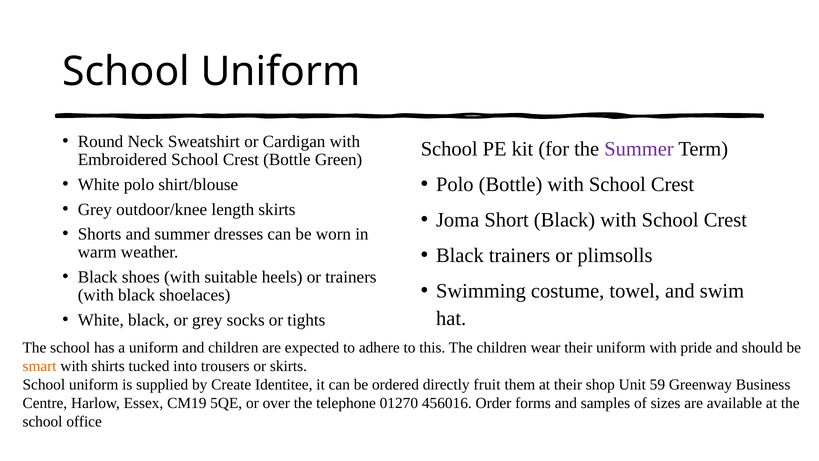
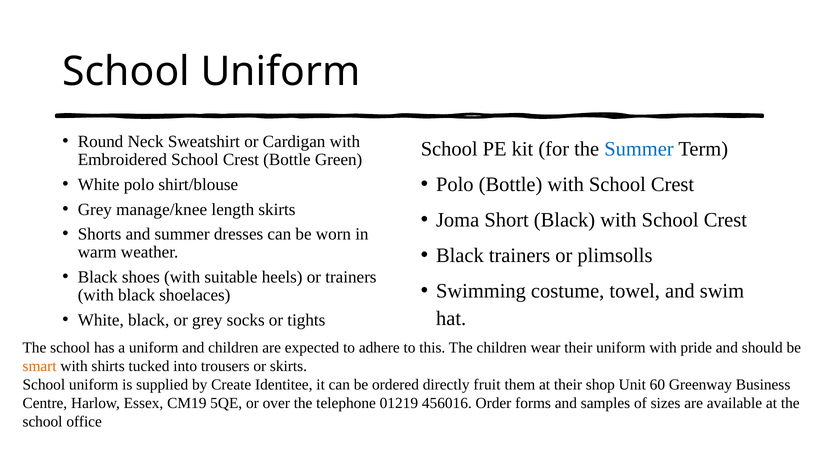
Summer colour: purple -> blue (639, 149)
outdoor/knee: outdoor/knee -> manage/knee (162, 209)
59: 59 -> 60 (657, 384)
01270: 01270 -> 01219 (399, 403)
